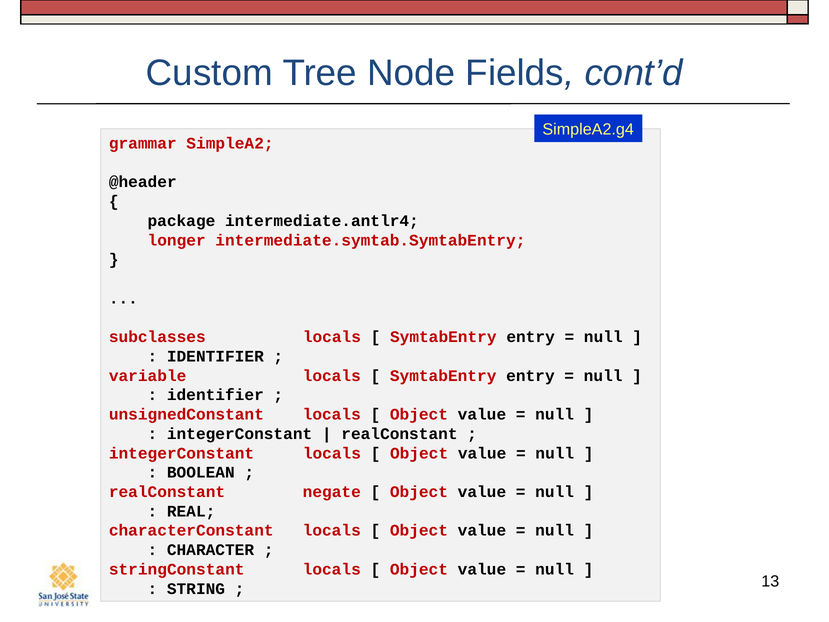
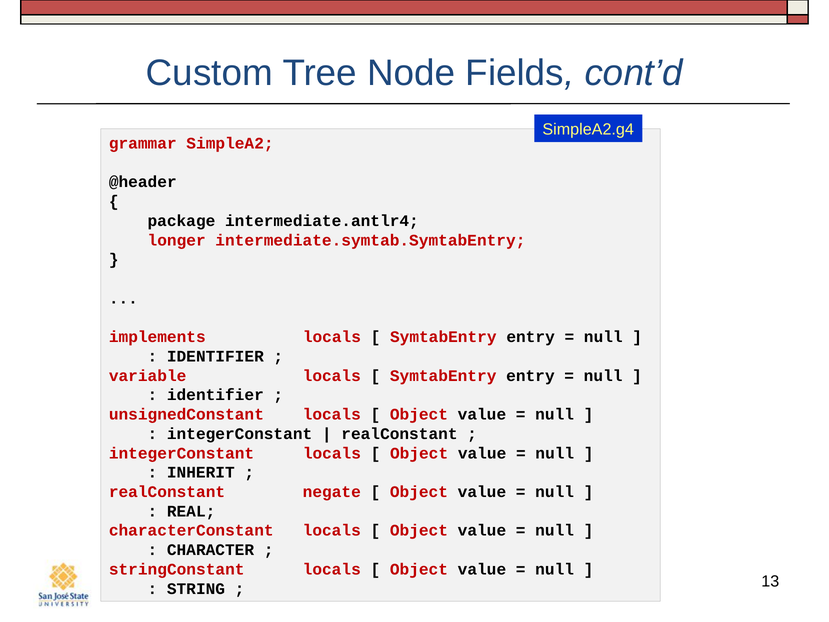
subclasses: subclasses -> implements (157, 337)
BOOLEAN: BOOLEAN -> INHERIT (201, 472)
